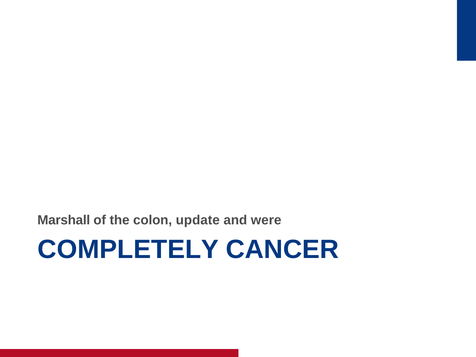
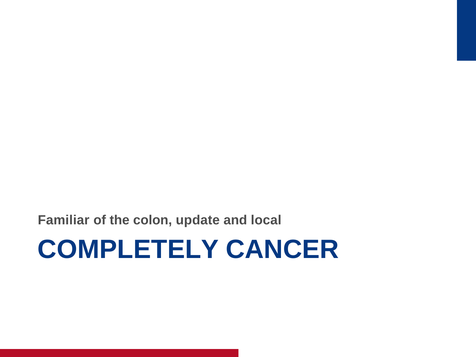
Marshall: Marshall -> Familiar (64, 220)
were: were -> local (266, 220)
